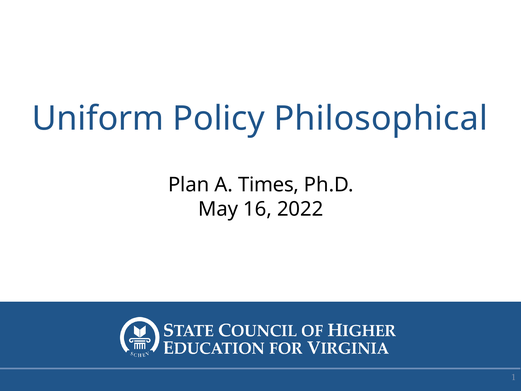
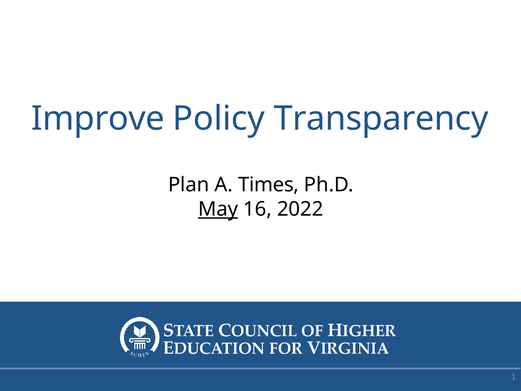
Uniform: Uniform -> Improve (98, 118)
Philosophical: Philosophical -> Transparency (381, 118)
May underline: none -> present (218, 209)
